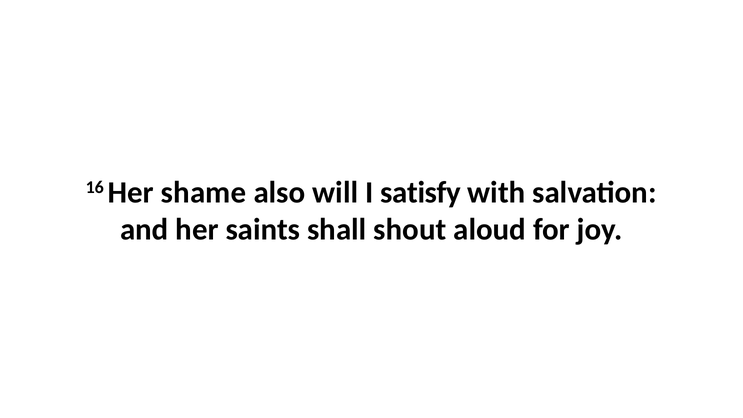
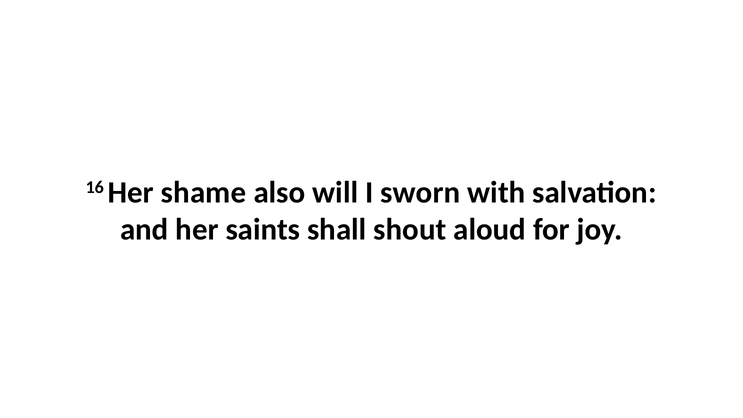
satisfy: satisfy -> sworn (420, 193)
